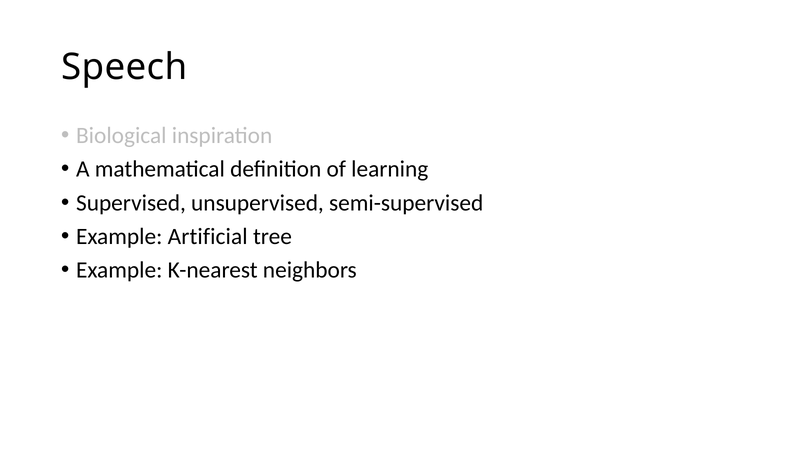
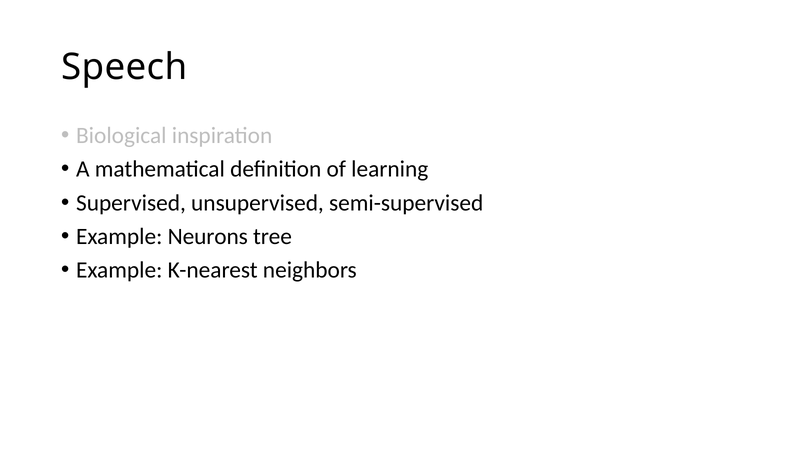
Artificial: Artificial -> Neurons (208, 236)
